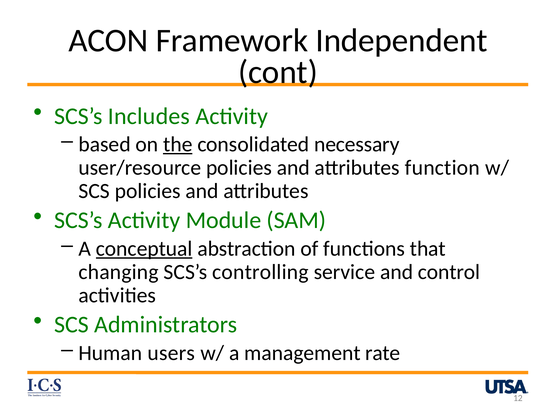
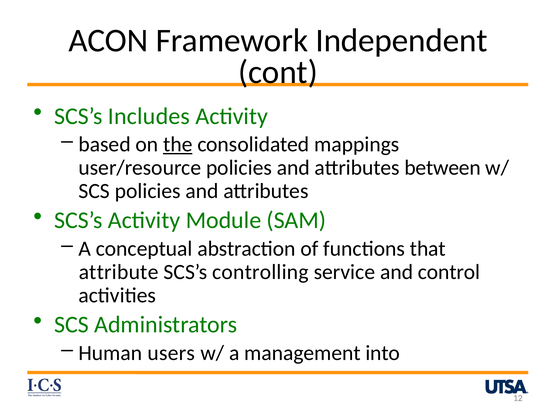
necessary: necessary -> mappings (357, 144)
function: function -> between (443, 168)
conceptual underline: present -> none (144, 249)
changing: changing -> attribute (119, 272)
rate: rate -> into (383, 353)
